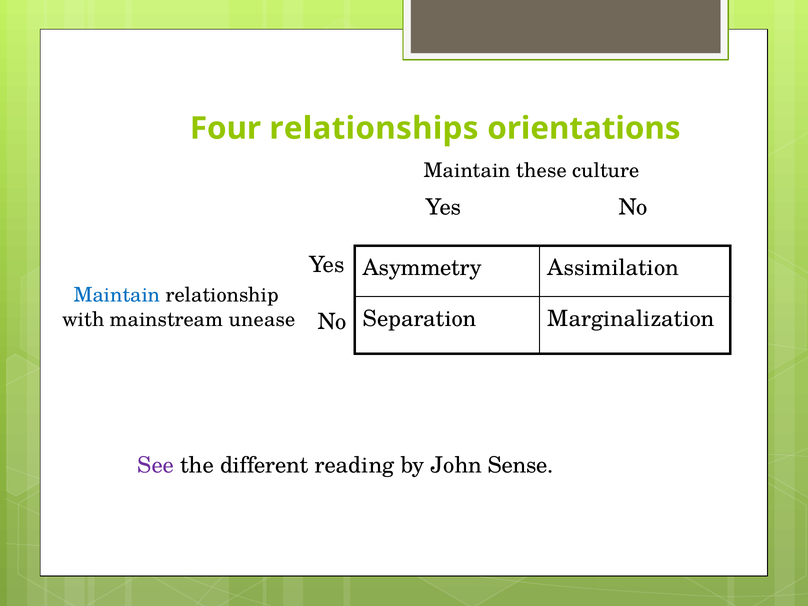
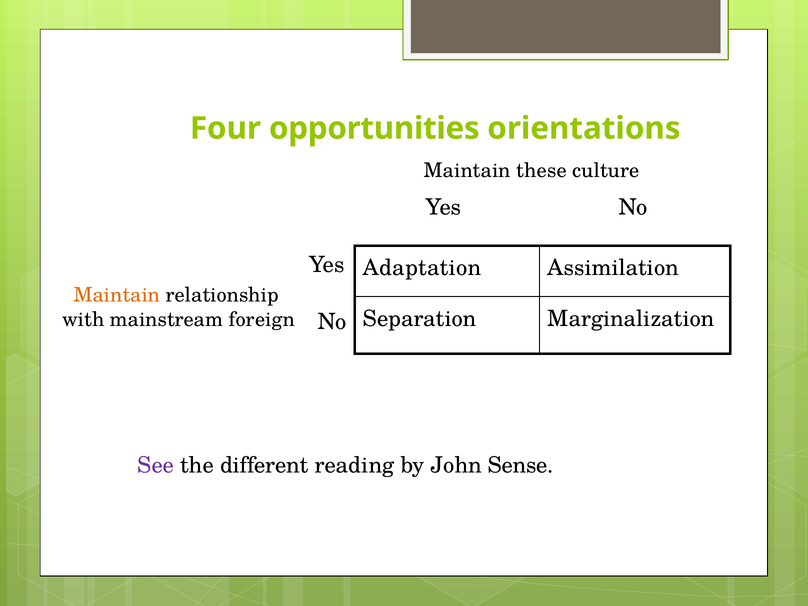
relationships: relationships -> opportunities (374, 128)
Asymmetry: Asymmetry -> Adaptation (422, 268)
Maintain colour: blue -> orange (117, 295)
unease: unease -> foreign (262, 319)
